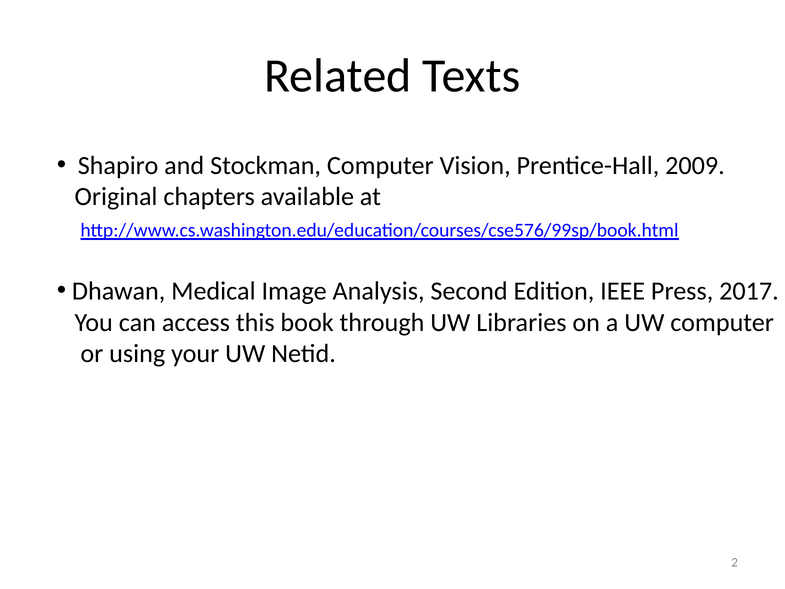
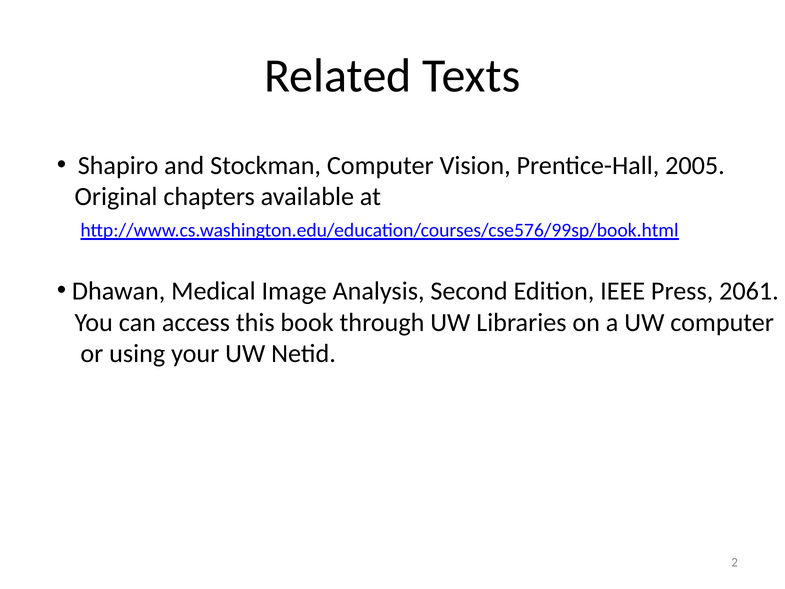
2009: 2009 -> 2005 (695, 165)
2017: 2017 -> 2061 (749, 291)
